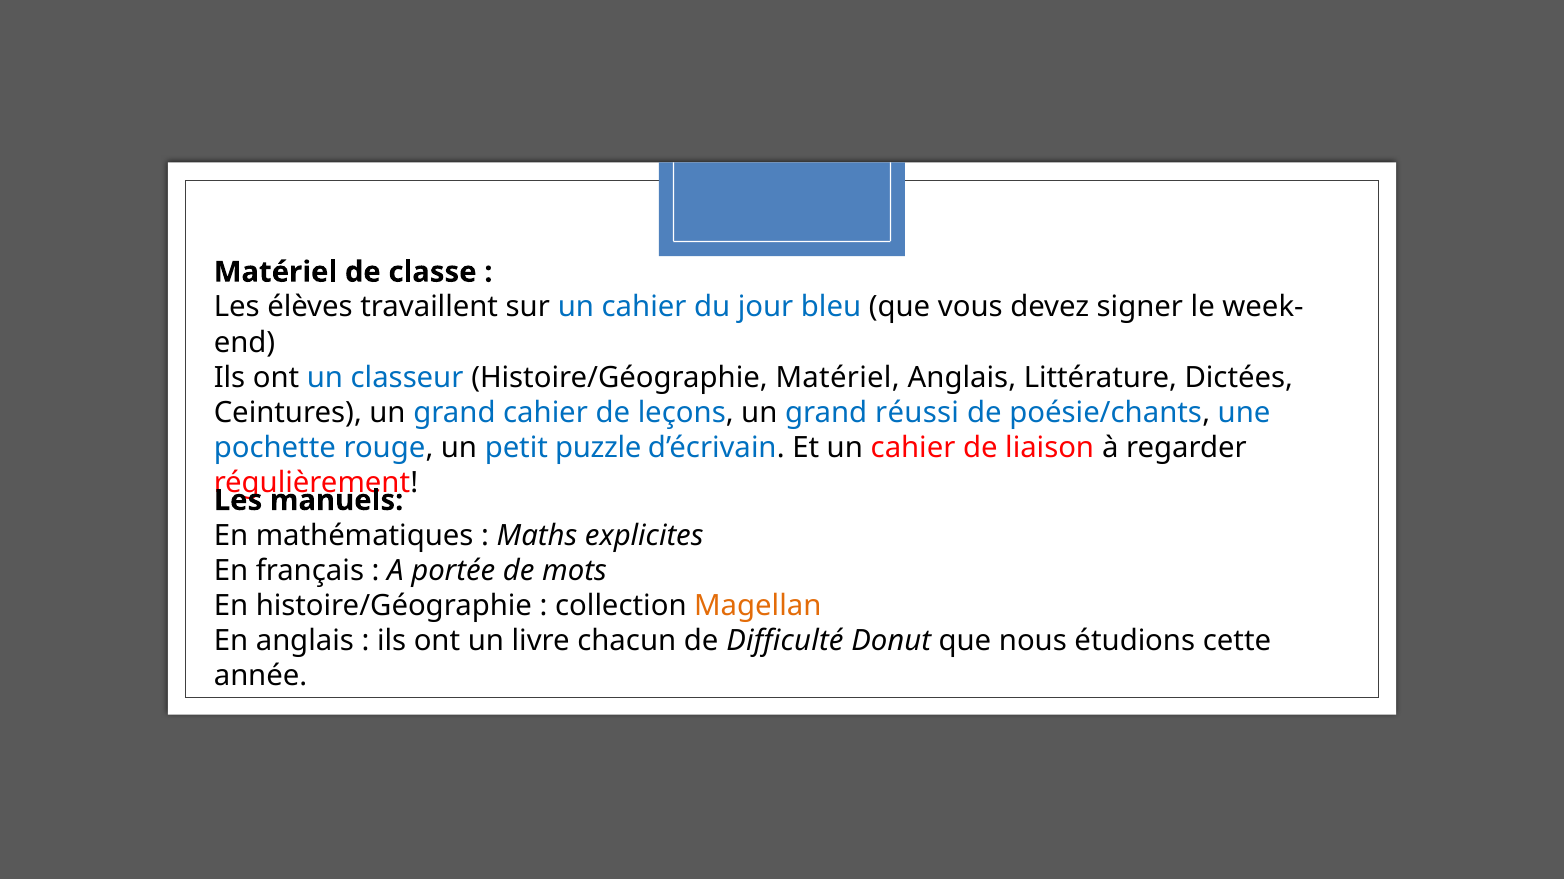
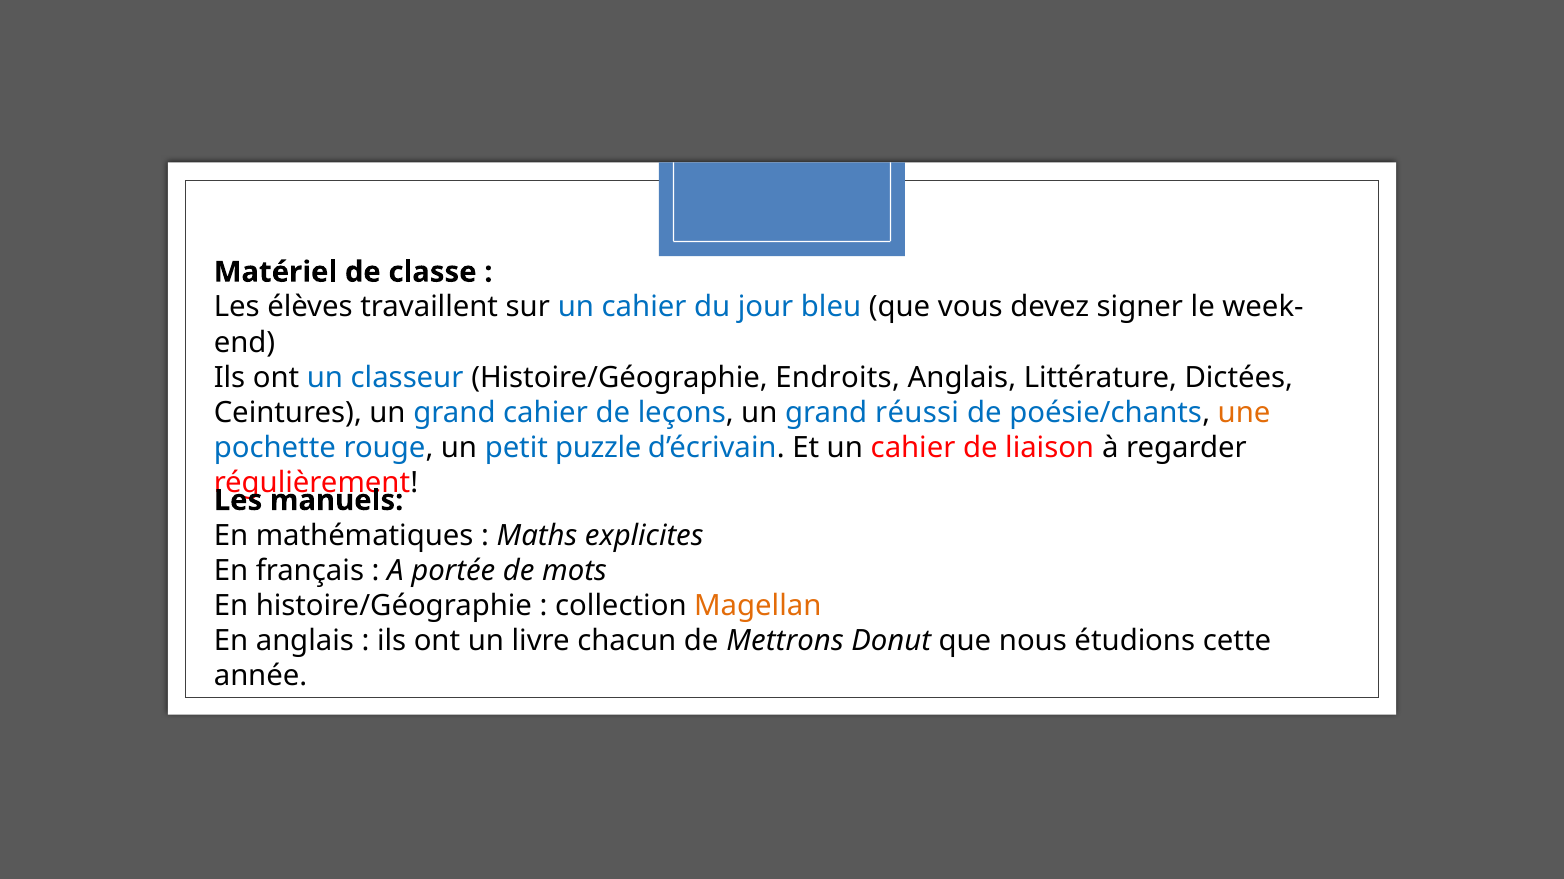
Histoire/Géographie Matériel: Matériel -> Endroits (838, 378)
une colour: blue -> orange (1244, 413)
Difficulté: Difficulté -> Mettrons (785, 642)
